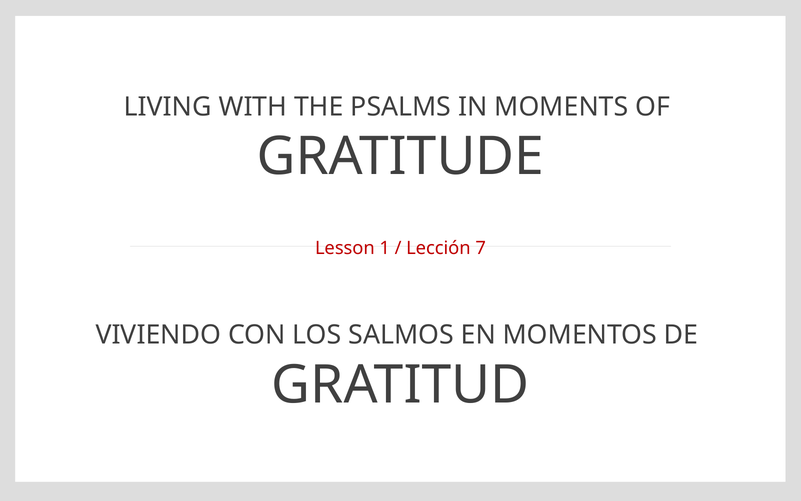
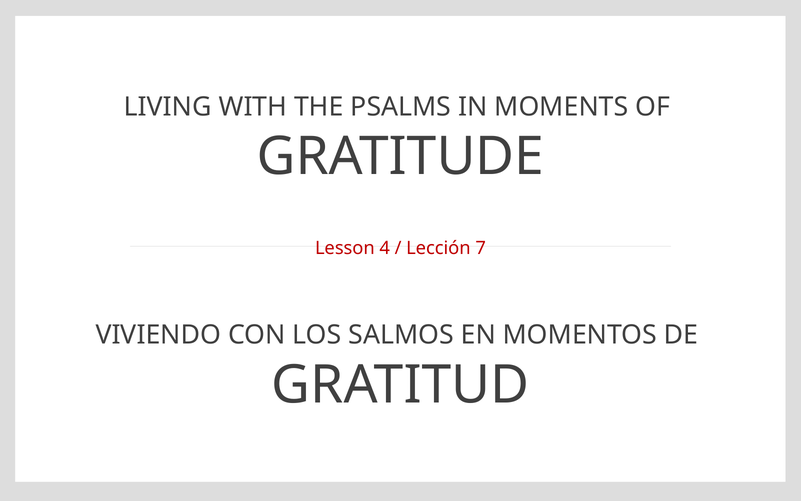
1: 1 -> 4 (385, 248)
